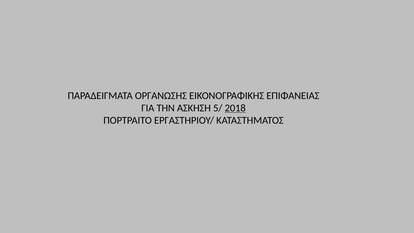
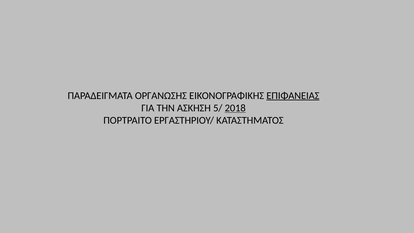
ΕΠΙΦΑΝΕΙΑΣ underline: none -> present (293, 96)
